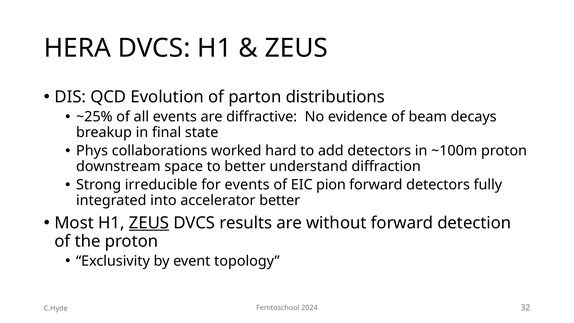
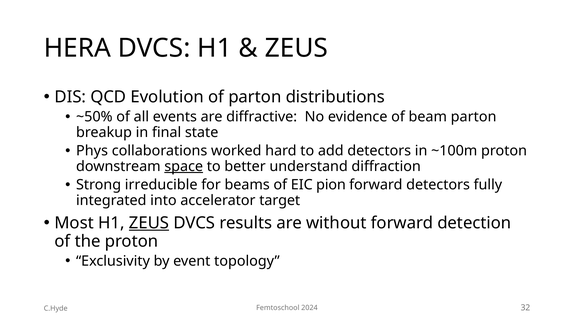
~25%: ~25% -> ~50% (94, 117)
beam decays: decays -> parton (474, 117)
space underline: none -> present (184, 166)
for events: events -> beams (247, 185)
accelerator better: better -> target (280, 200)
